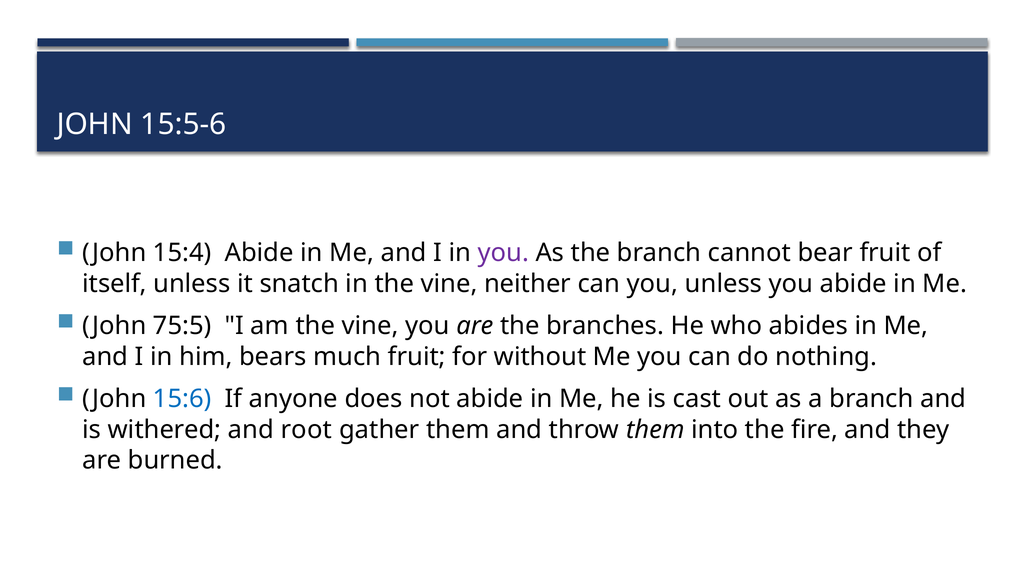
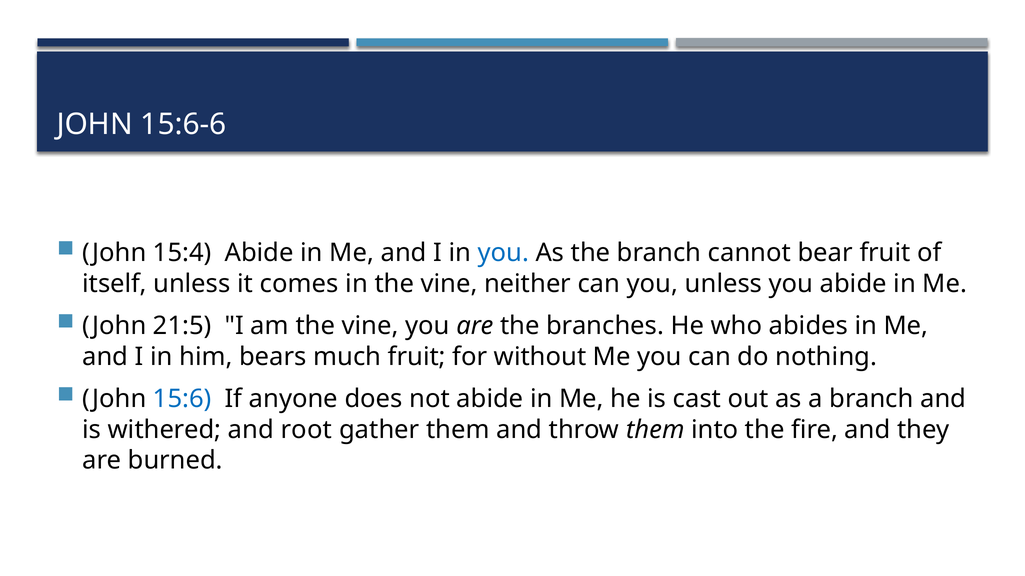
15:5-6: 15:5-6 -> 15:6-6 (183, 125)
you colour: purple -> blue (503, 253)
snatch: snatch -> comes (299, 284)
75:5: 75:5 -> 21:5 (182, 326)
